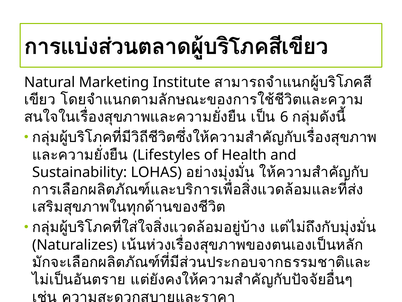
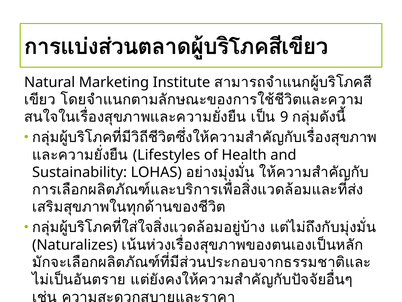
6: 6 -> 9 (284, 117)
